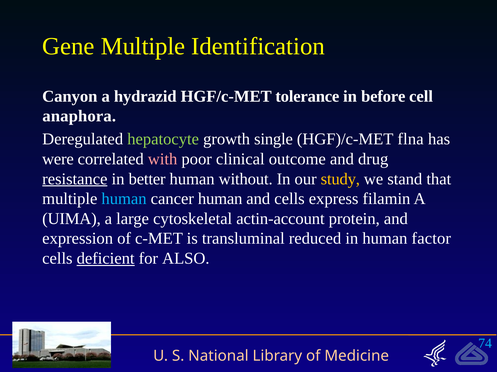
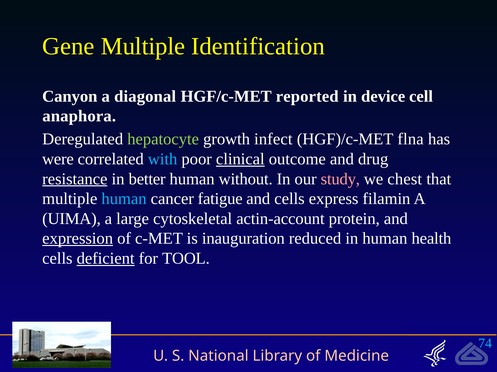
hydrazid: hydrazid -> diagonal (145, 96)
tolerance: tolerance -> reported (307, 96)
before: before -> device (383, 96)
single: single -> infect (273, 139)
with colour: pink -> light blue (163, 159)
clinical underline: none -> present (240, 159)
study colour: yellow -> pink (340, 179)
stand: stand -> chest (405, 179)
cancer human: human -> fatigue (220, 199)
expression underline: none -> present (78, 239)
transluminal: transluminal -> inauguration (243, 239)
factor: factor -> health (431, 239)
ALSO: ALSO -> TOOL (186, 259)
